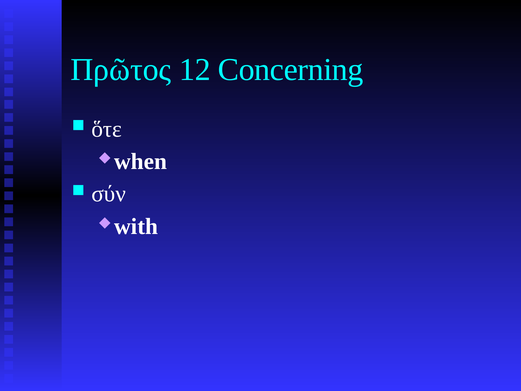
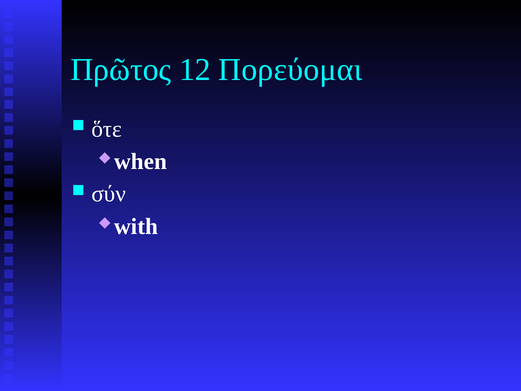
Concerning: Concerning -> Πορεύομαι (290, 70)
